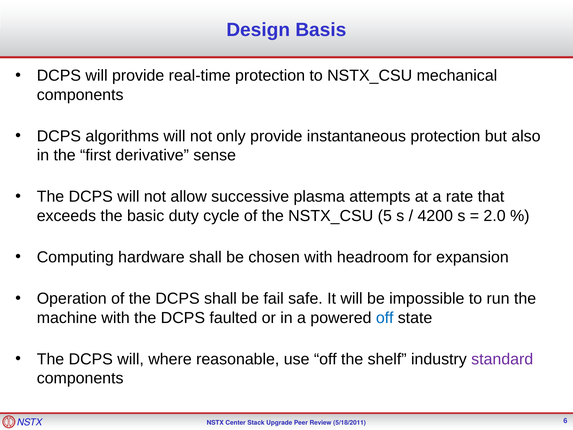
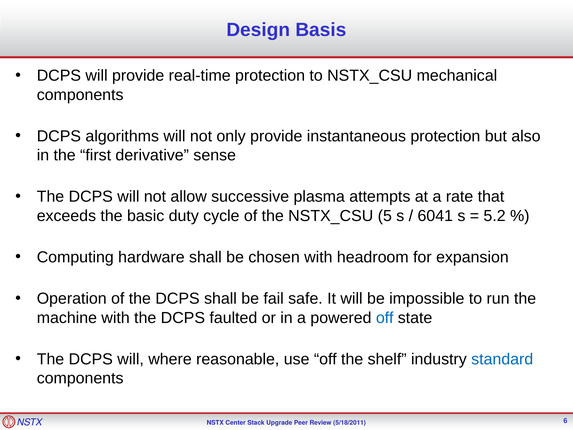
4200: 4200 -> 6041 (435, 216)
2.0: 2.0 -> 5.2 (495, 216)
standard colour: purple -> blue (502, 359)
